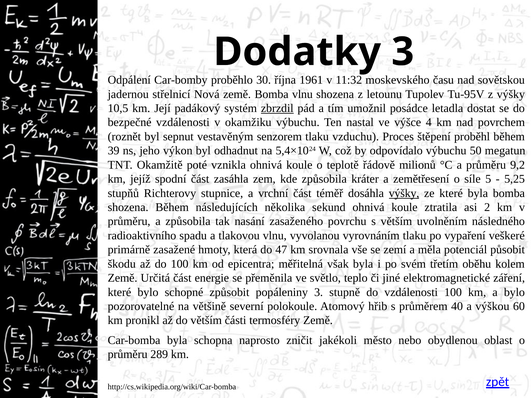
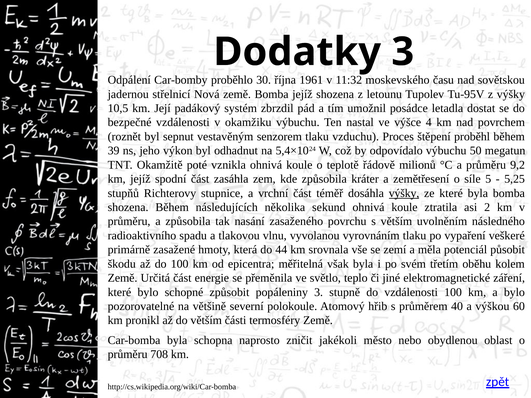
Bomba vlnu: vlnu -> jejíž (302, 94)
zbrzdil underline: present -> none (277, 108)
47: 47 -> 44 (281, 250)
289: 289 -> 708 (159, 355)
